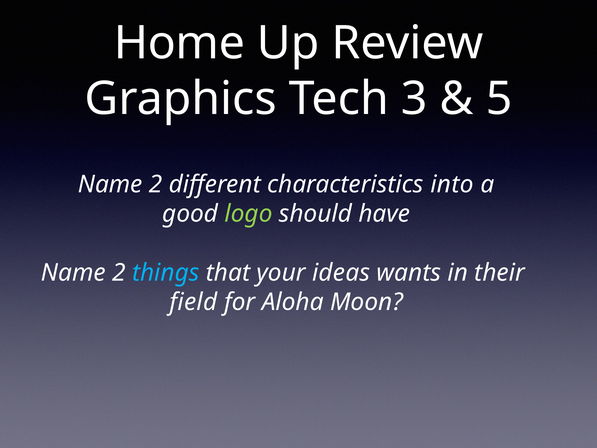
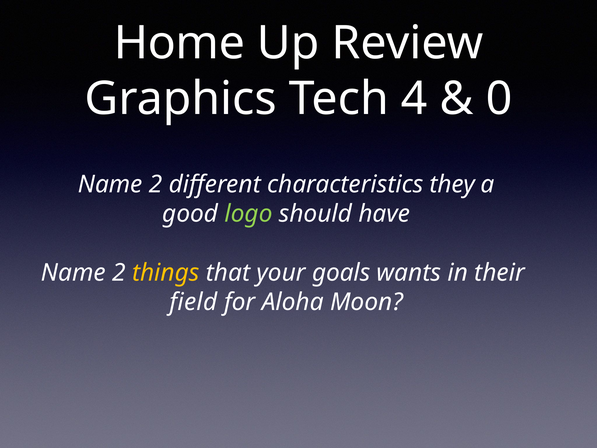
3: 3 -> 4 (414, 99)
5: 5 -> 0 (499, 99)
into: into -> they (452, 184)
things colour: light blue -> yellow (166, 272)
ideas: ideas -> goals (341, 272)
